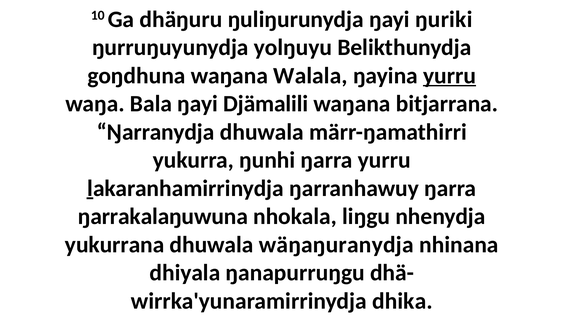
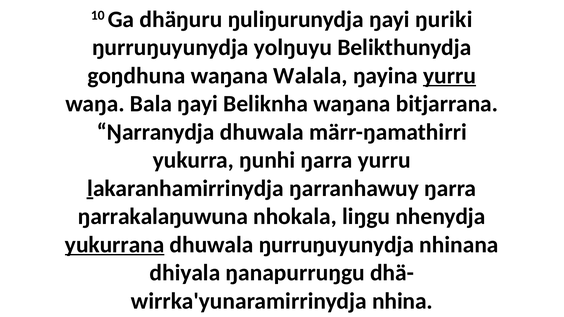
Djämalili: Djämalili -> Beliknha (266, 104)
yukurrana underline: none -> present (115, 245)
dhuwala wäŋaŋuranydja: wäŋaŋuranydja -> ŋurruŋuyunydja (336, 245)
dhika: dhika -> nhina (402, 301)
